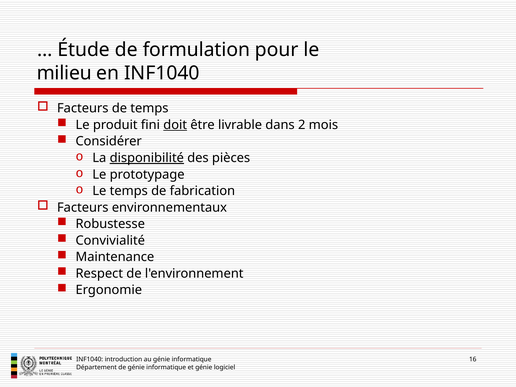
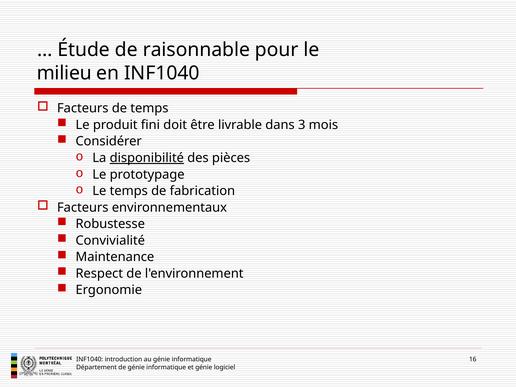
formulation: formulation -> raisonnable (196, 50)
doit underline: present -> none (175, 125)
2: 2 -> 3 (302, 125)
